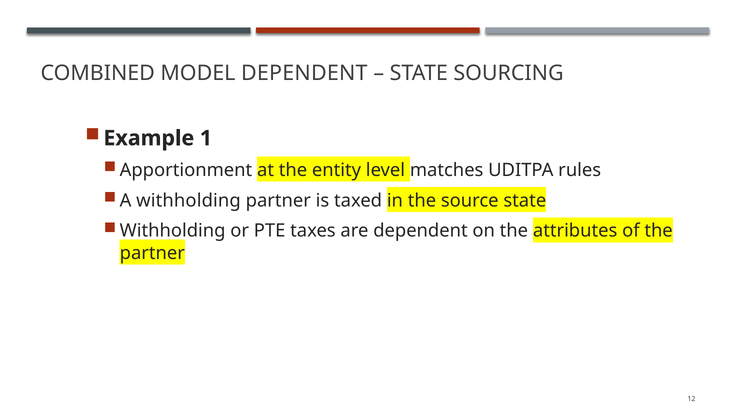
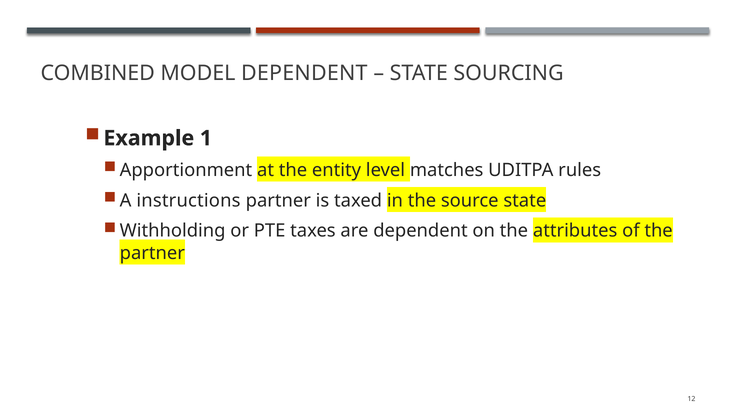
A withholding: withholding -> instructions (188, 201)
